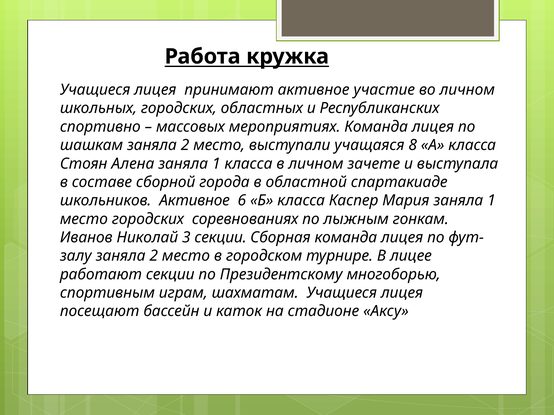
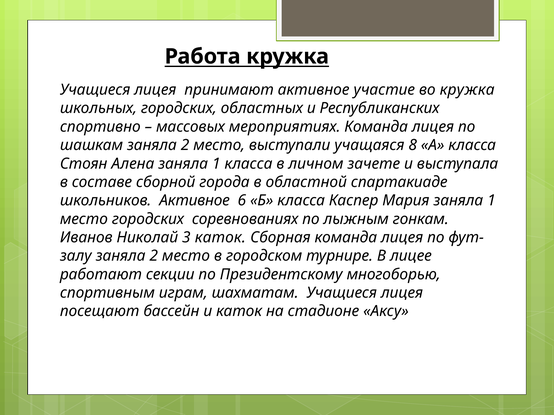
во личном: личном -> кружка (467, 90)
3 секции: секции -> каток (220, 238)
